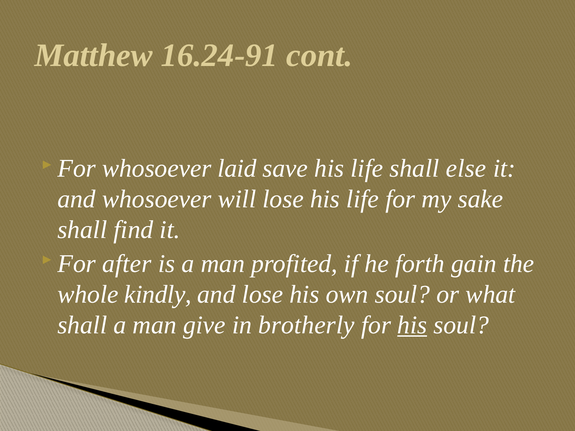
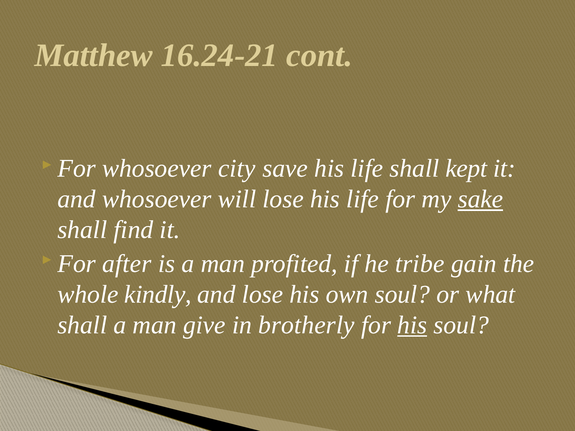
16.24-91: 16.24-91 -> 16.24-21 (219, 55)
laid: laid -> city (237, 169)
else: else -> kept (466, 169)
sake underline: none -> present (480, 199)
forth: forth -> tribe (420, 264)
